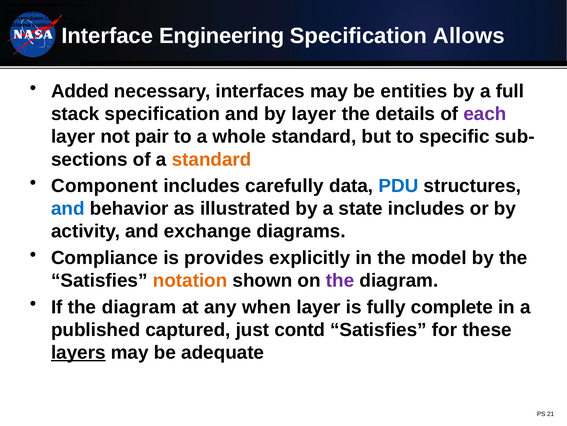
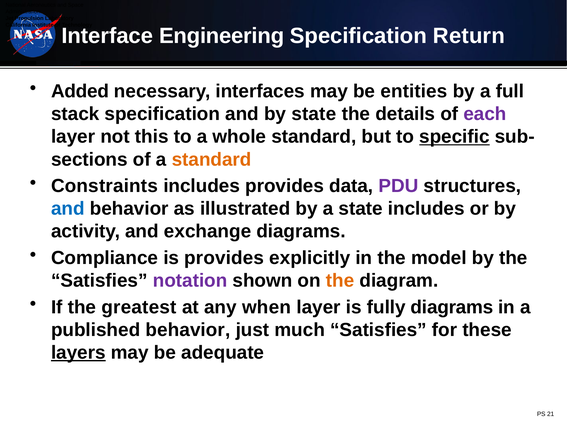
Allows: Allows -> Return (469, 36)
by layer: layer -> state (314, 114)
pair: pair -> this (152, 136)
specific underline: none -> present (454, 136)
Component: Component -> Constraints (104, 186)
includes carefully: carefully -> provides (285, 186)
PDU colour: blue -> purple (398, 186)
notation colour: orange -> purple (190, 280)
the colour: purple -> orange (340, 280)
If the diagram: diagram -> greatest (139, 307)
fully complete: complete -> diagrams (452, 307)
published captured: captured -> behavior (188, 329)
contd: contd -> much (300, 329)
